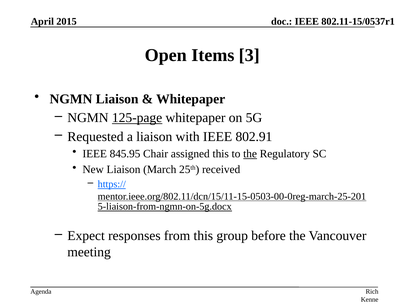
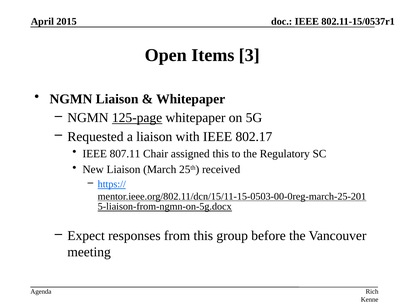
802.91: 802.91 -> 802.17 (254, 137)
845.95: 845.95 -> 807.11 (125, 154)
the underline: present -> none (250, 154)
